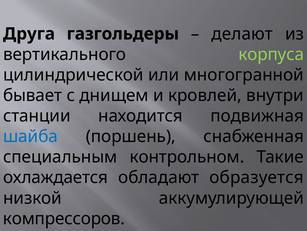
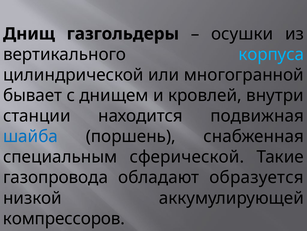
Друга: Друга -> Днищ (29, 34)
делают: делают -> осушки (242, 34)
корпуса colour: light green -> light blue (271, 54)
контрольном: контрольном -> сферической (187, 157)
охлаждается: охлаждается -> газопровода (56, 177)
